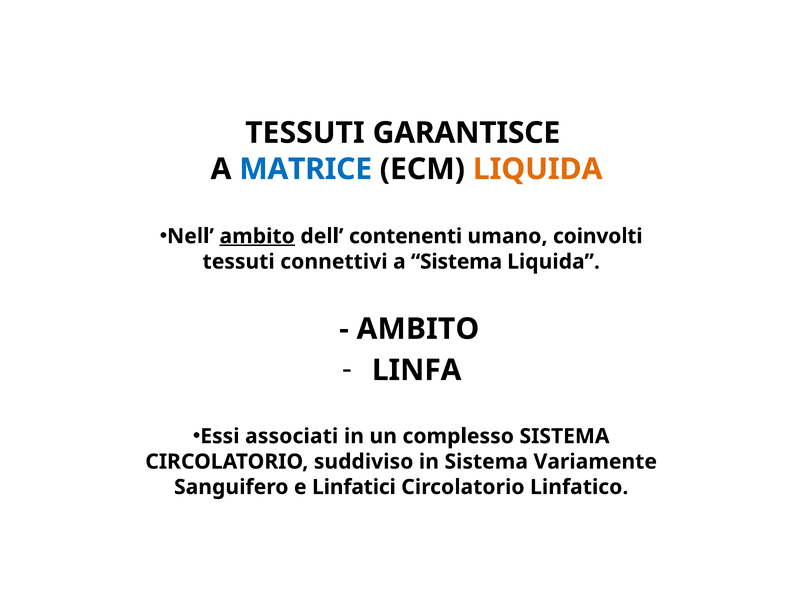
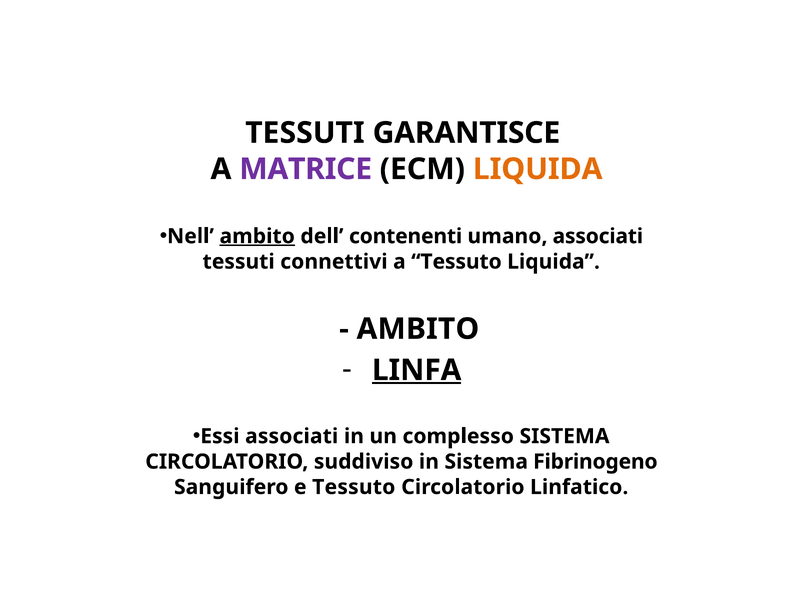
MATRICE colour: blue -> purple (306, 169)
umano coinvolti: coinvolti -> associati (598, 236)
a Sistema: Sistema -> Tessuto (456, 262)
LINFA underline: none -> present (417, 370)
Variamente: Variamente -> Fibrinogeno (595, 462)
e Linfatici: Linfatici -> Tessuto (354, 487)
